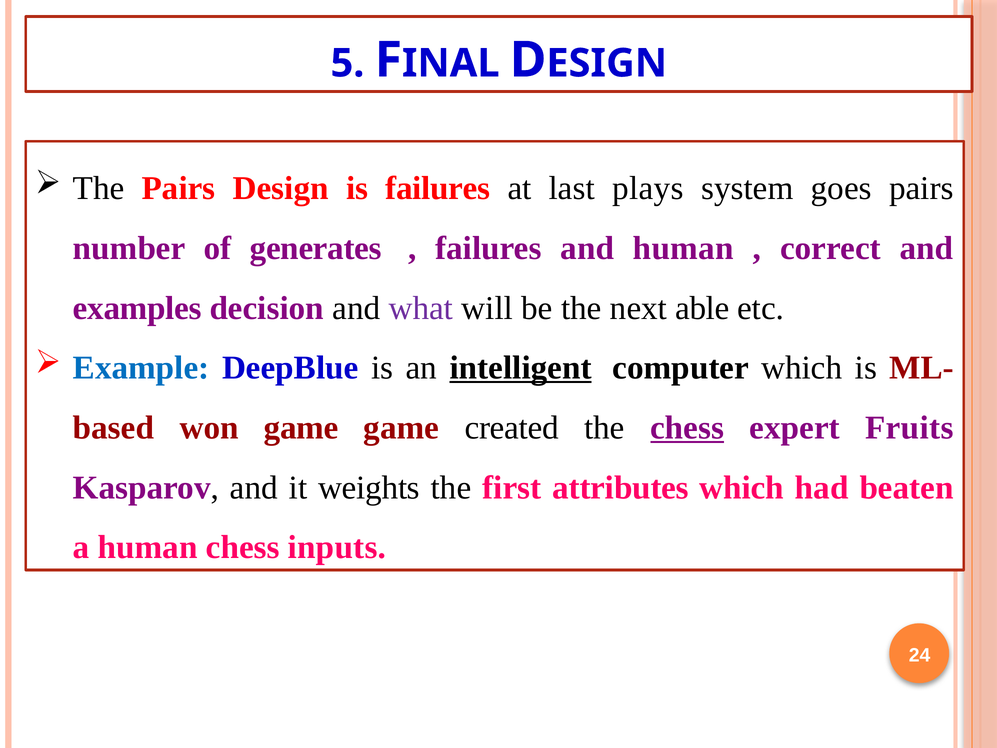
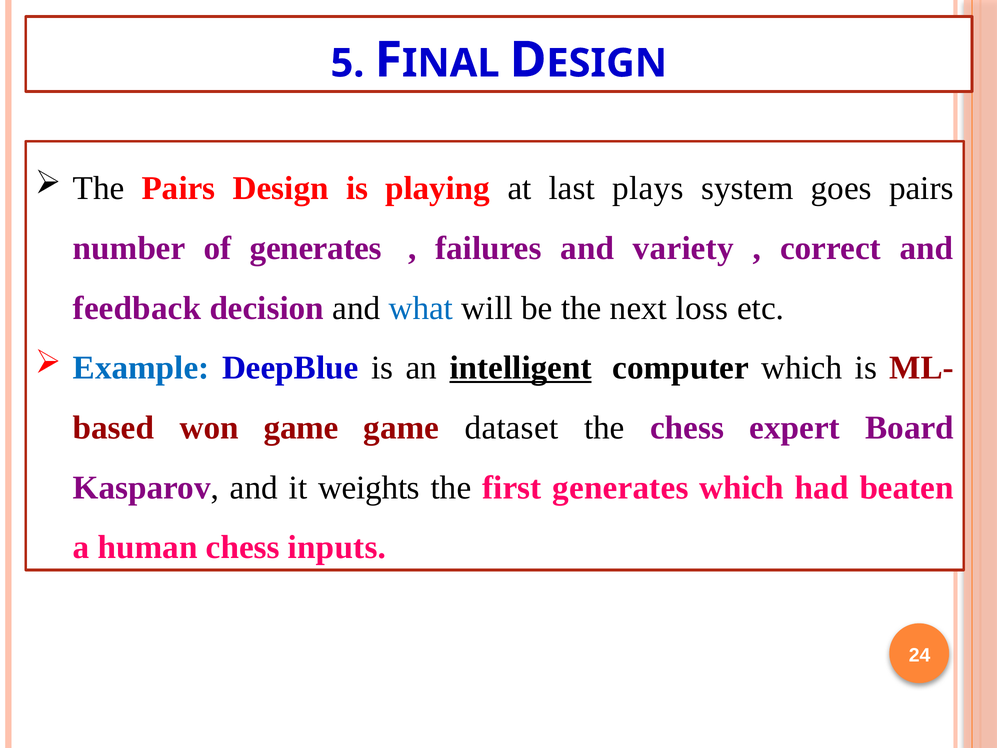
is failures: failures -> playing (438, 188)
and human: human -> variety (683, 248)
examples: examples -> feedback (137, 308)
what colour: purple -> blue (421, 308)
able: able -> loss (702, 308)
created: created -> dataset (511, 428)
chess underline: present -> none (687, 428)
Fruits: Fruits -> Board (910, 428)
first attributes: attributes -> generates (620, 487)
